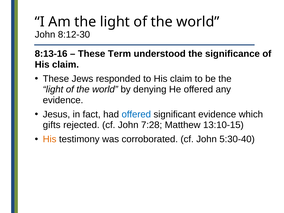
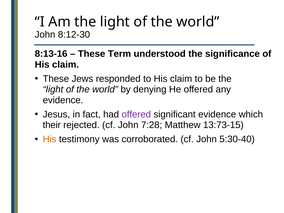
offered colour: blue -> purple (136, 114)
gifts: gifts -> their (52, 125)
13:10-15: 13:10-15 -> 13:73-15 (223, 125)
